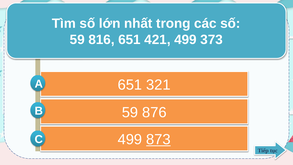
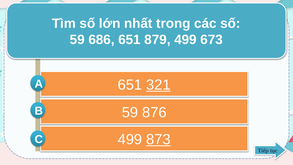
816: 816 -> 686 (101, 40)
421: 421 -> 879 (157, 40)
373: 373 -> 673 (212, 40)
321 underline: none -> present (158, 85)
